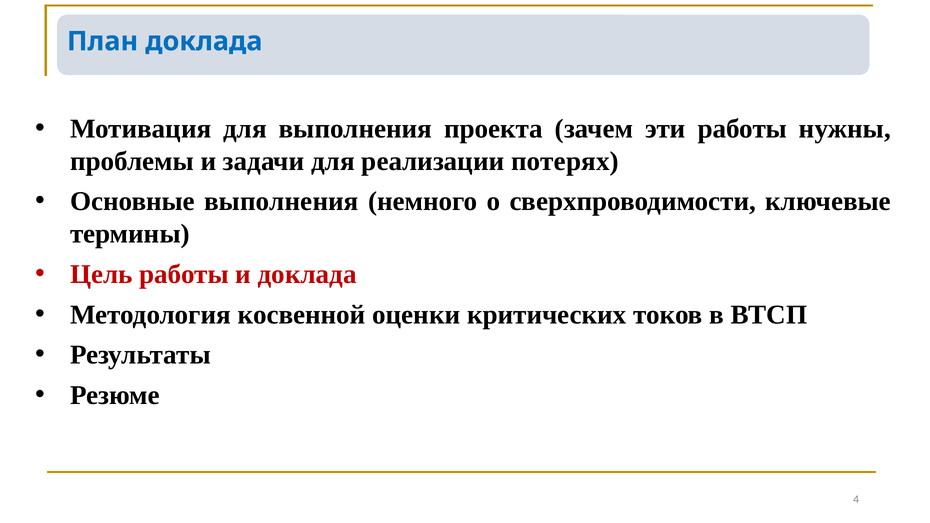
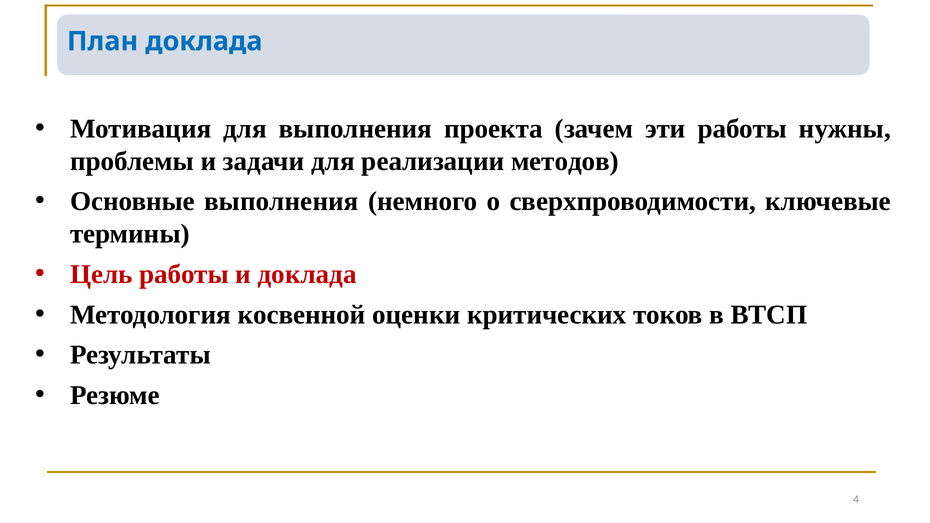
потерях: потерях -> методов (565, 161)
